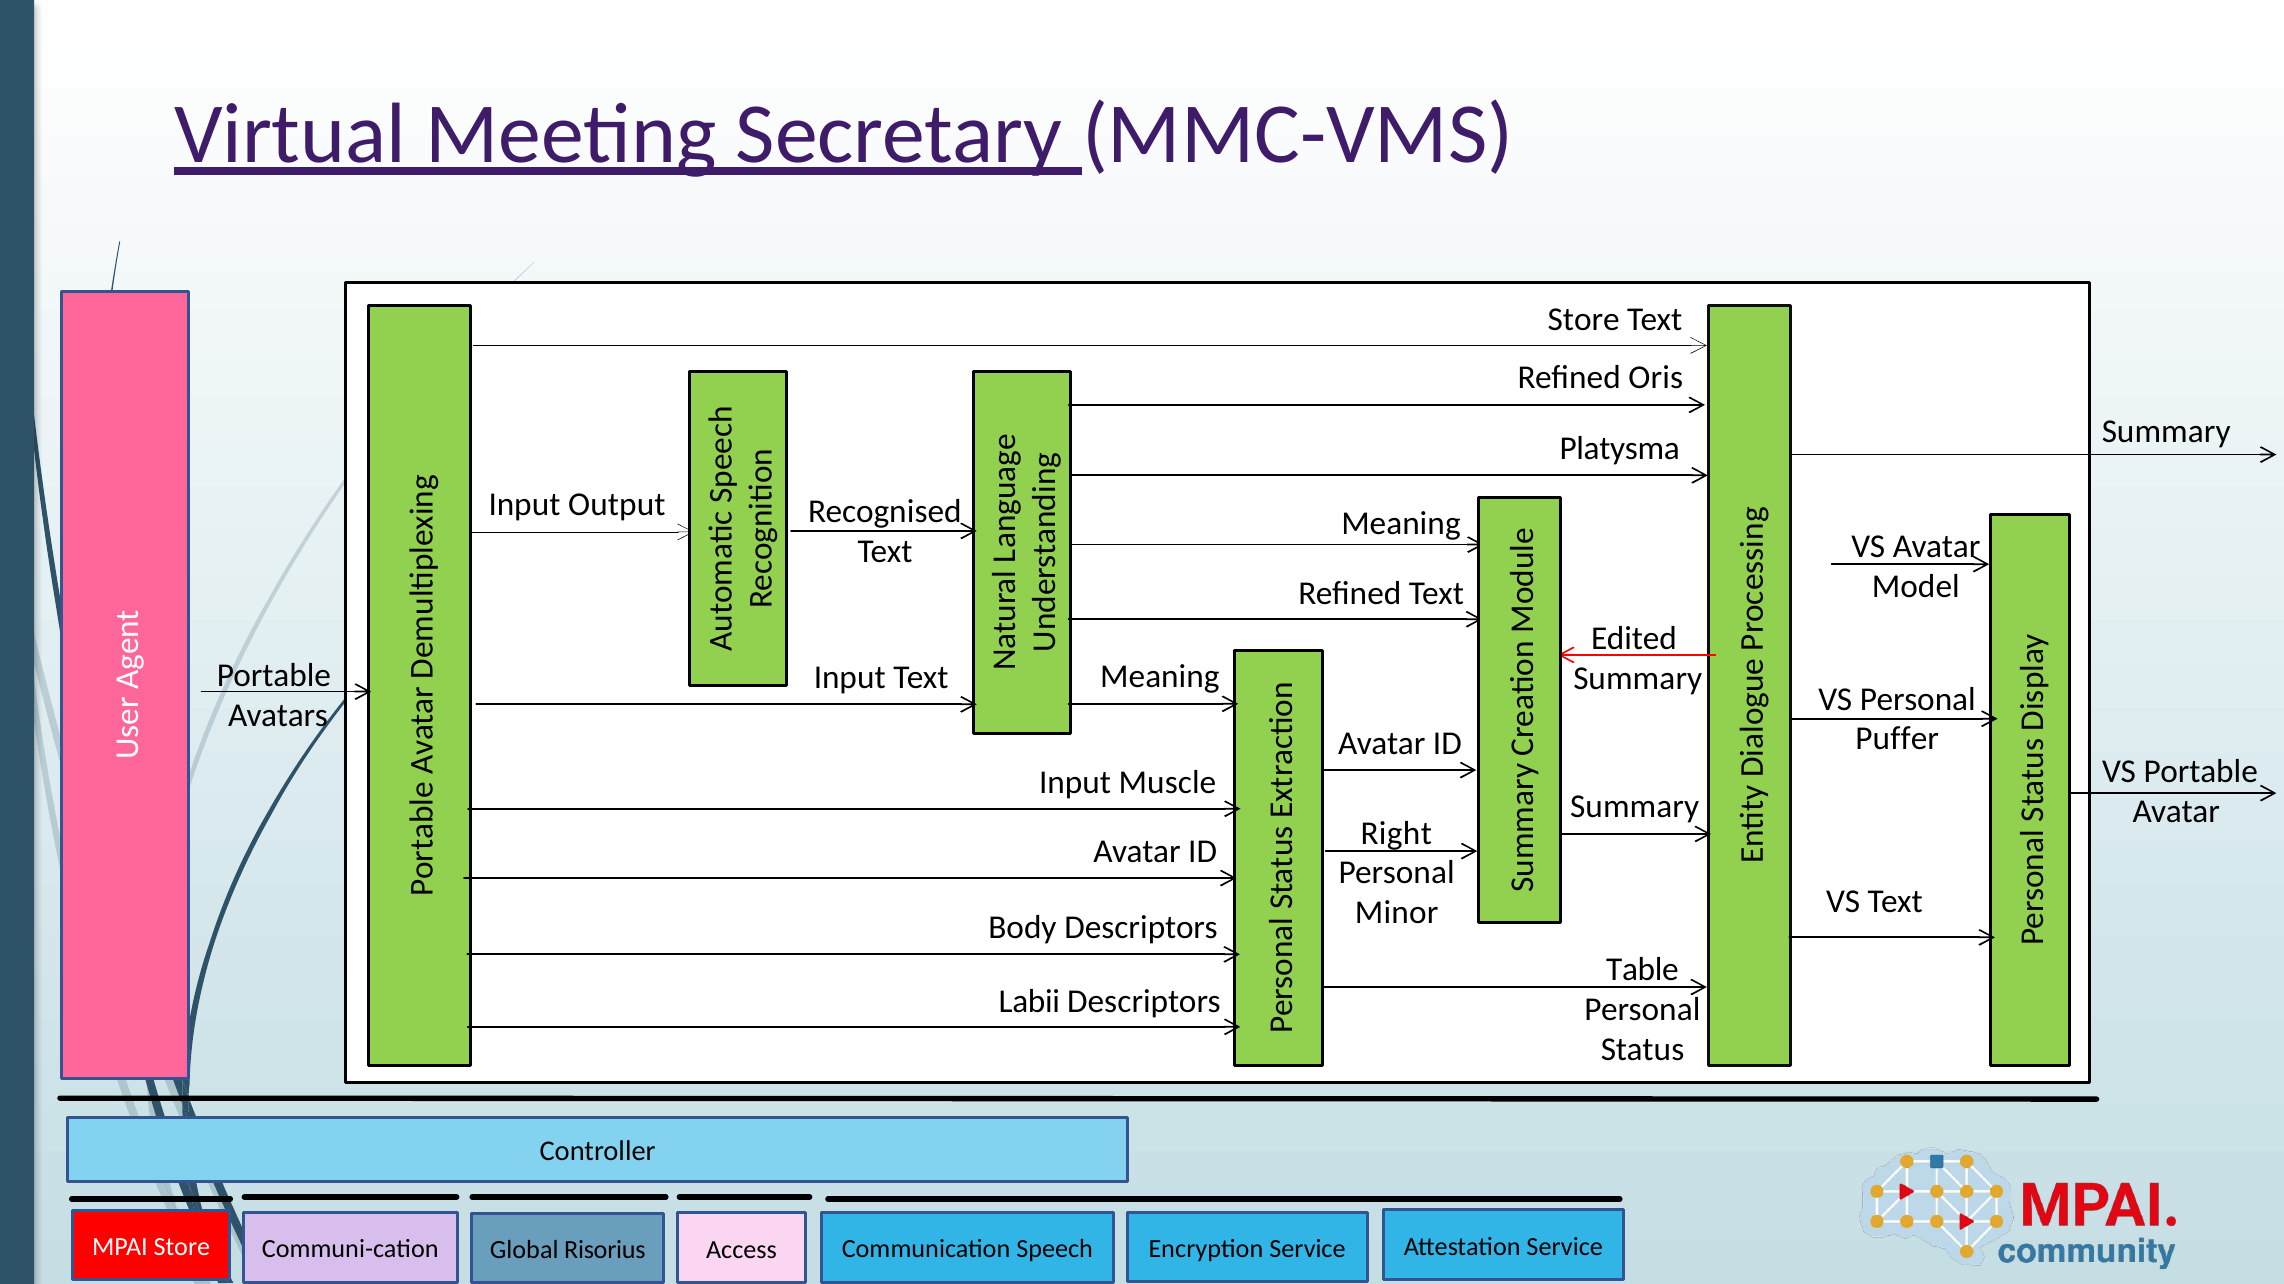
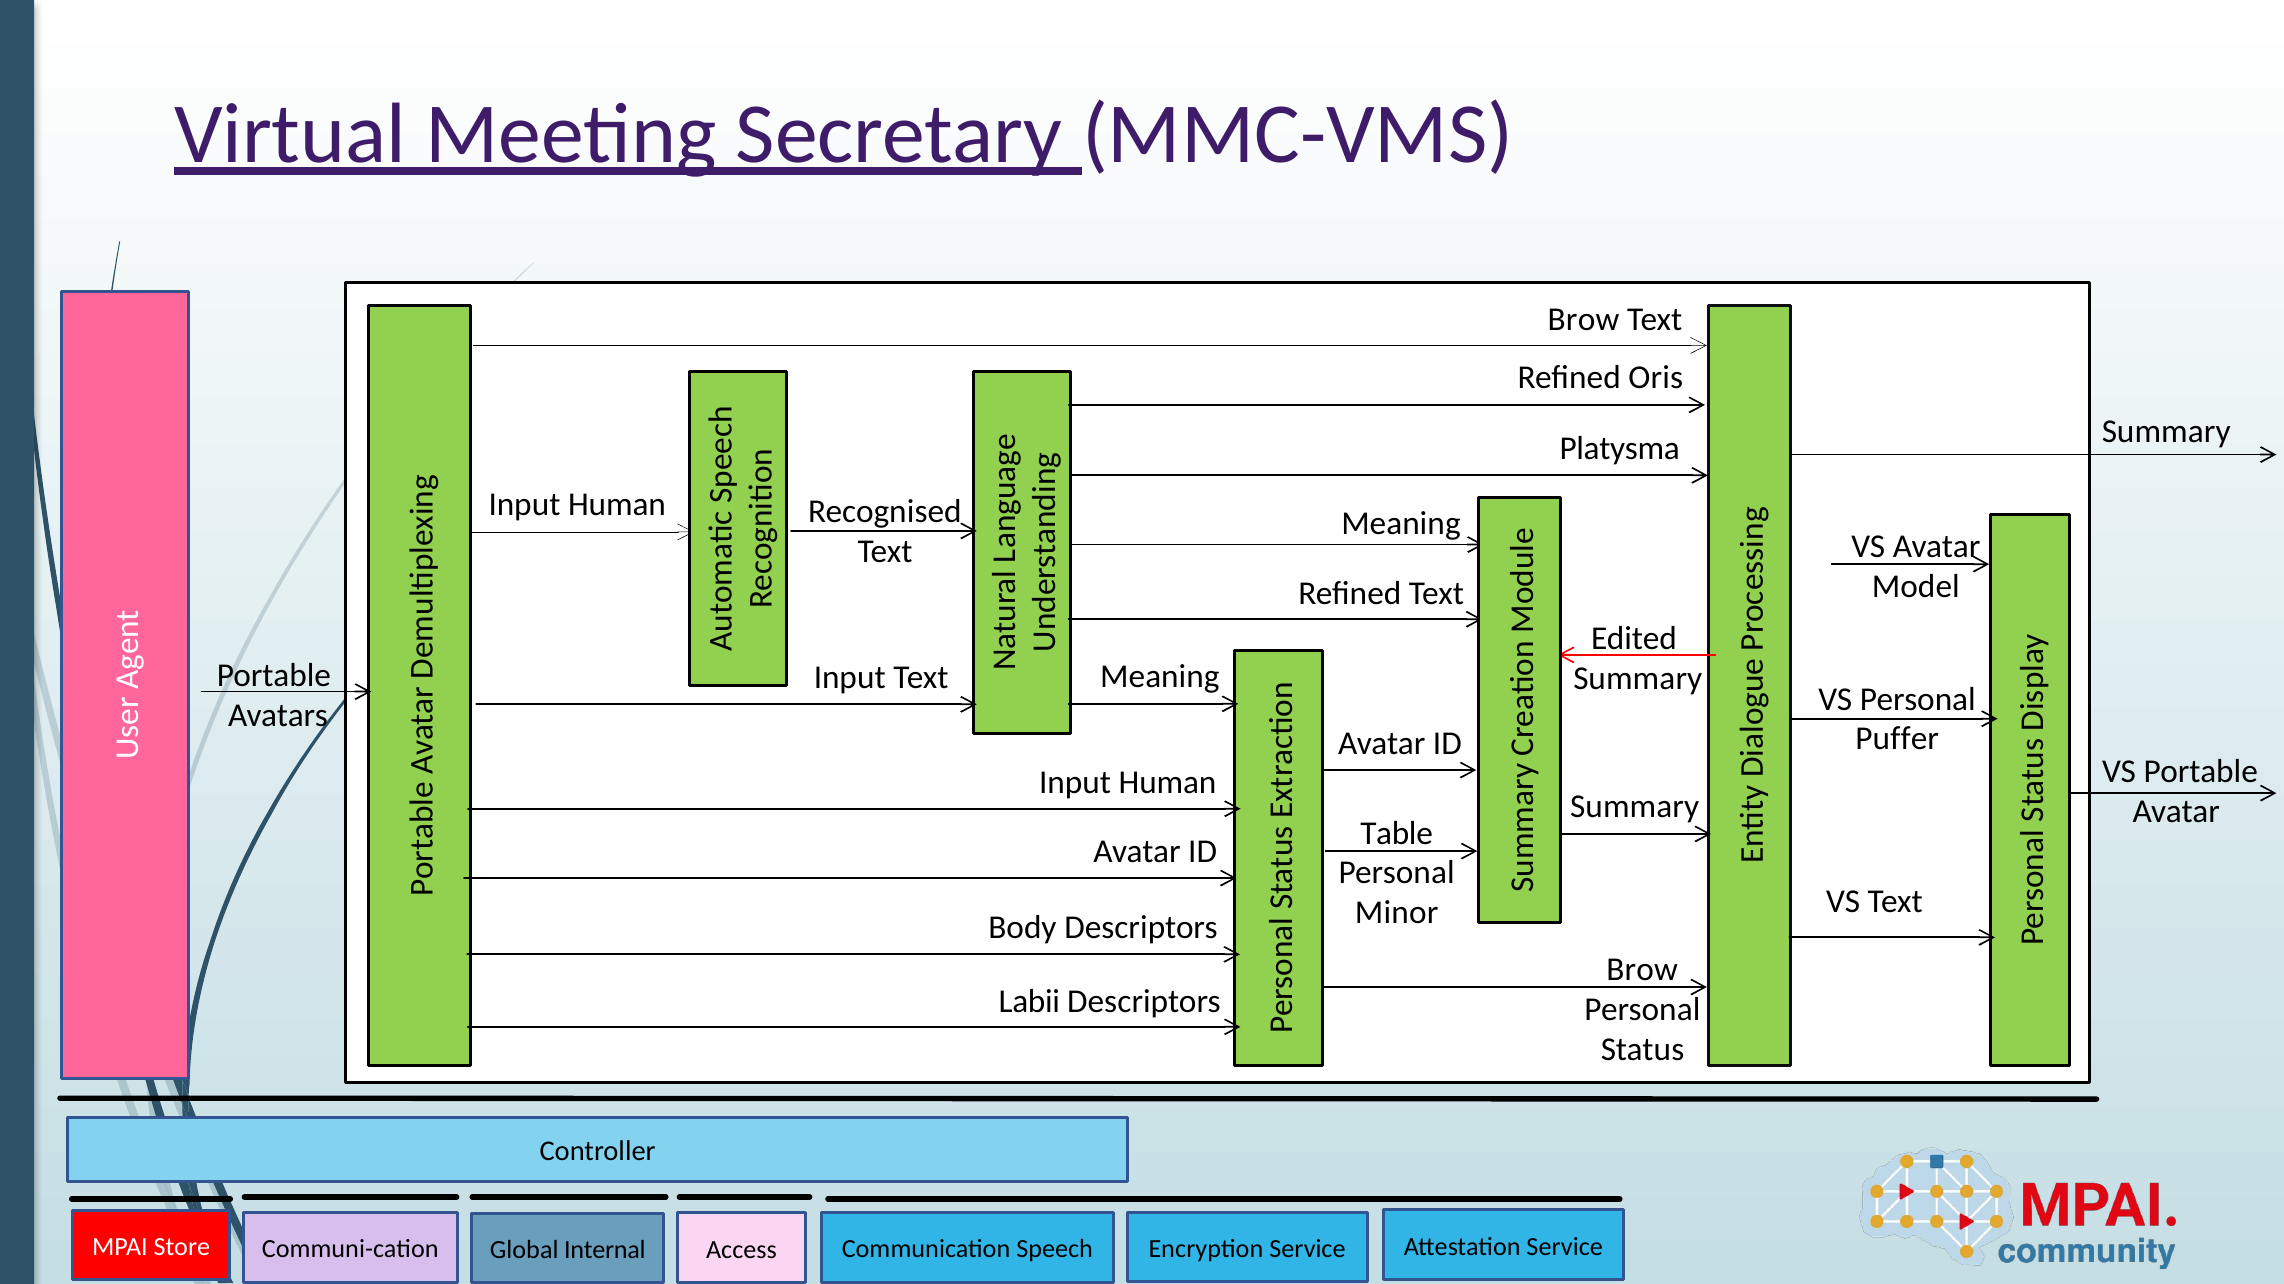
Store: Store -> Brow (1584, 320)
Output: Output -> Human (617, 505)
Muscle: Muscle -> Human (1168, 783)
Right: Right -> Table (1397, 833)
Table: Table -> Brow (1642, 970)
Risorius: Risorius -> Internal (605, 1250)
